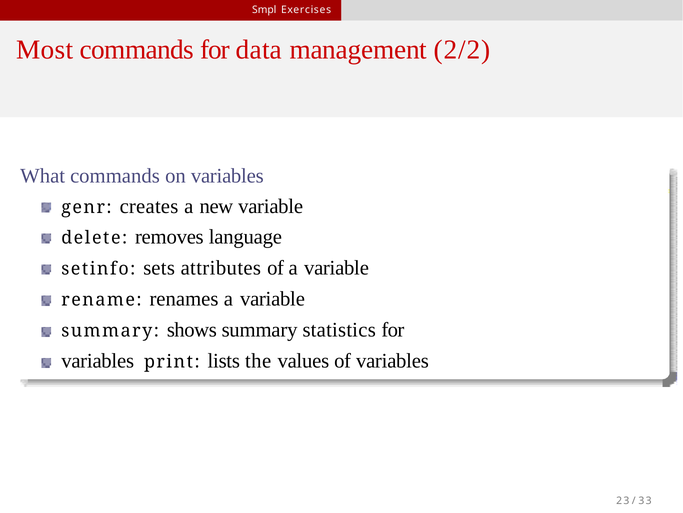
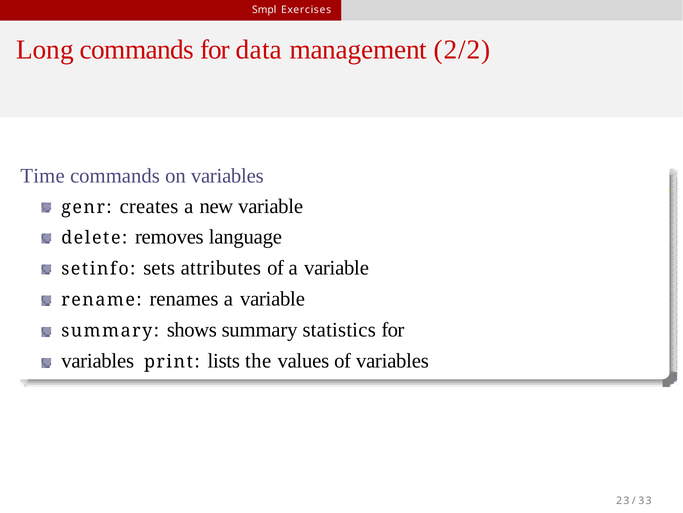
Most: Most -> Long (45, 50)
What: What -> Time (43, 176)
